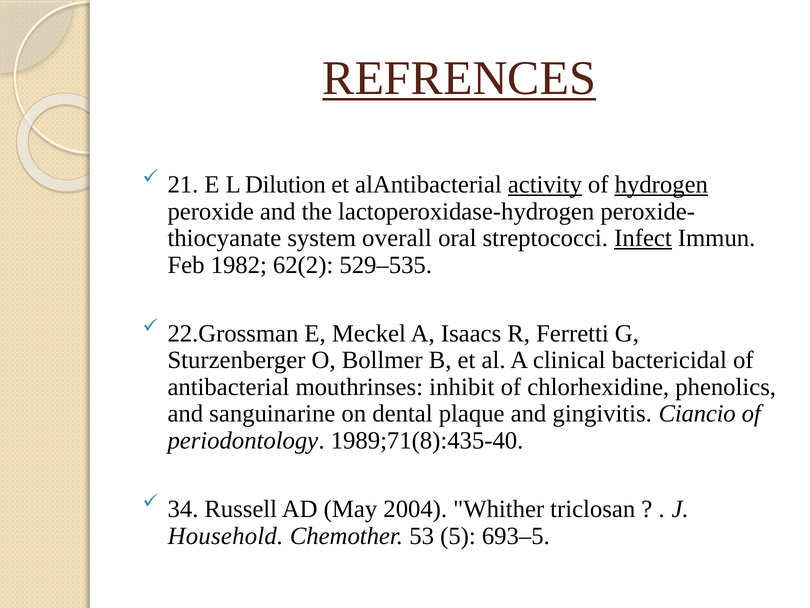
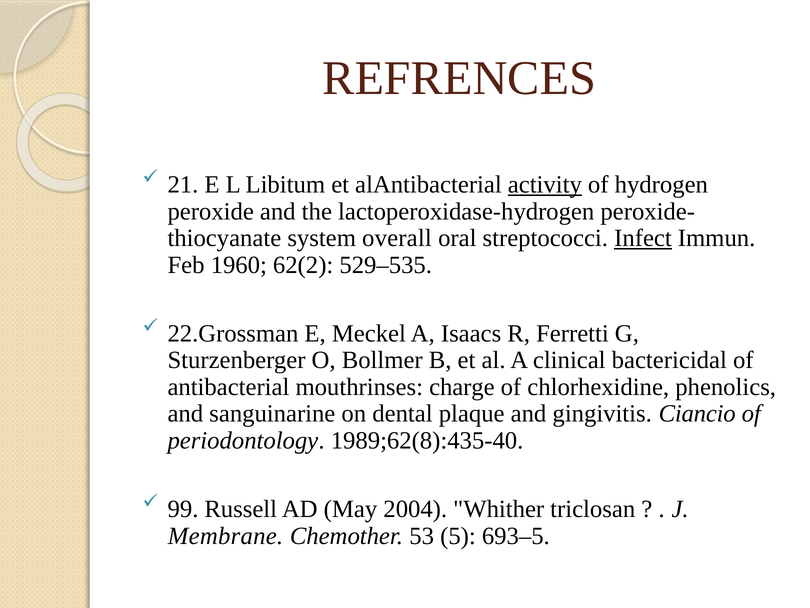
REFRENCES underline: present -> none (459, 78)
Dilution: Dilution -> Libitum (285, 185)
hydrogen underline: present -> none (661, 185)
1982: 1982 -> 1960 (239, 265)
inhibit: inhibit -> charge (462, 387)
1989;71(8):435-40: 1989;71(8):435-40 -> 1989;62(8):435-40 (427, 440)
34: 34 -> 99 (183, 509)
Household: Household -> Membrane (226, 535)
